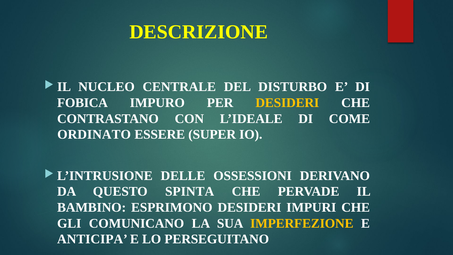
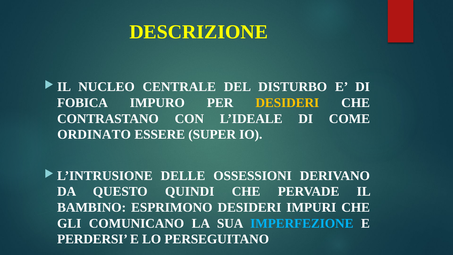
SPINTA: SPINTA -> QUINDI (190, 191)
IMPERFEZIONE colour: yellow -> light blue (302, 223)
ANTICIPA: ANTICIPA -> PERDERSI (92, 239)
